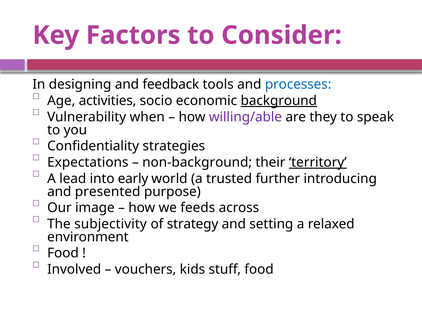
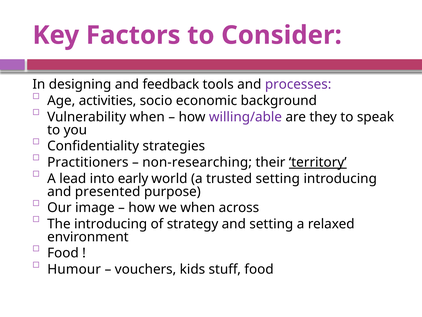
processes colour: blue -> purple (298, 84)
background underline: present -> none (279, 101)
Expectations: Expectations -> Practitioners (88, 162)
non-background: non-background -> non-researching (197, 162)
trusted further: further -> setting (278, 178)
we feeds: feeds -> when (198, 207)
The subjectivity: subjectivity -> introducing (111, 224)
Involved: Involved -> Humour (74, 269)
